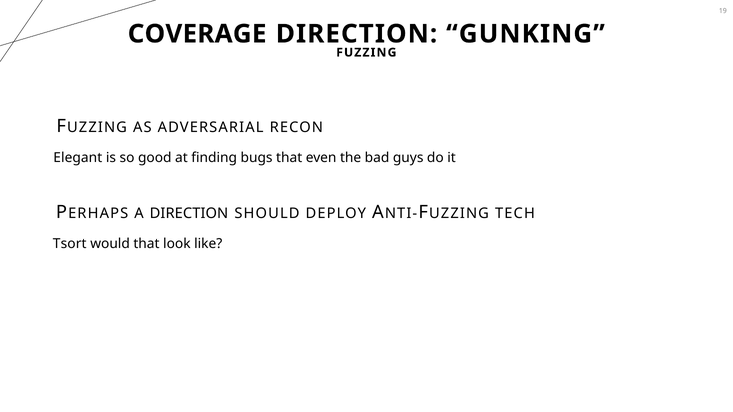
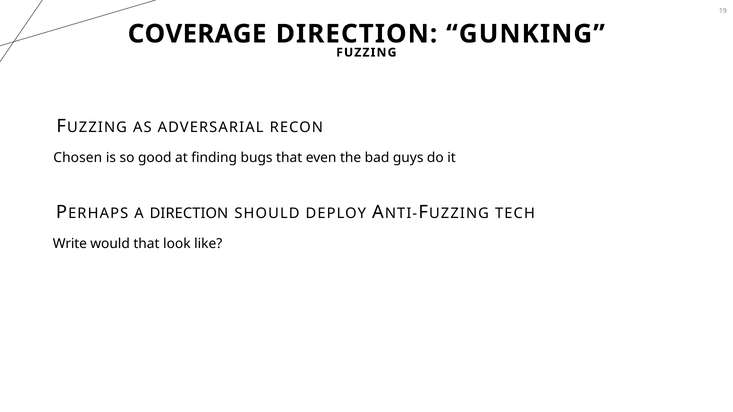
Elegant: Elegant -> Chosen (78, 158)
Tsort: Tsort -> Write (70, 244)
